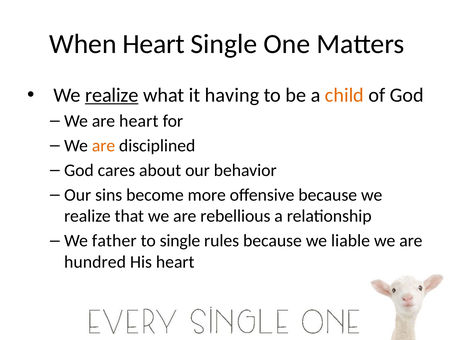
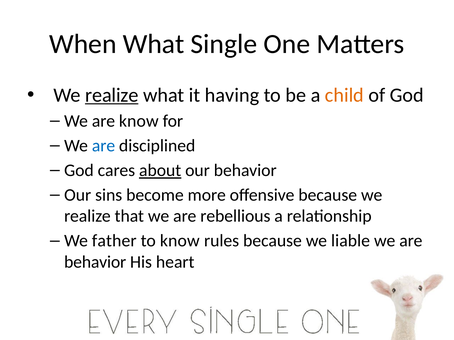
When Heart: Heart -> What (154, 44)
are heart: heart -> know (139, 121)
are colour: orange -> blue (104, 146)
about underline: none -> present (160, 171)
to single: single -> know (180, 241)
hundred: hundred -> behavior (95, 262)
